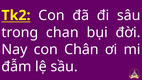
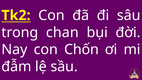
Chân: Chân -> Chốn (81, 49)
